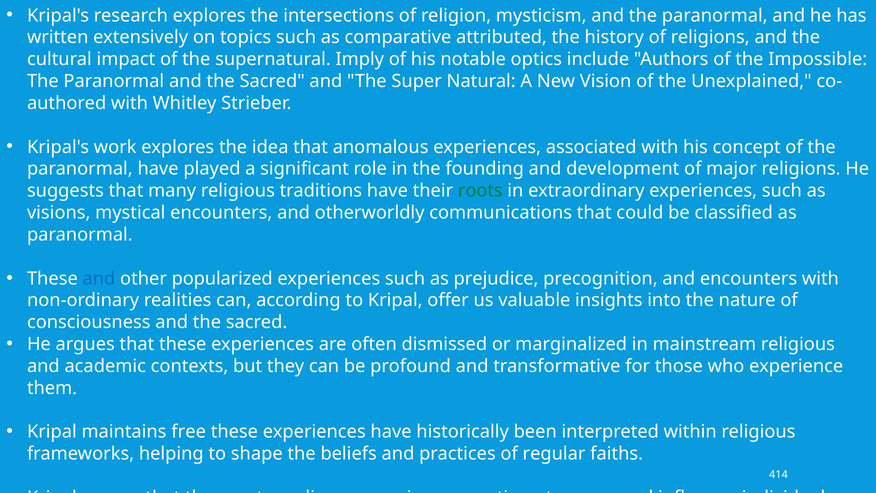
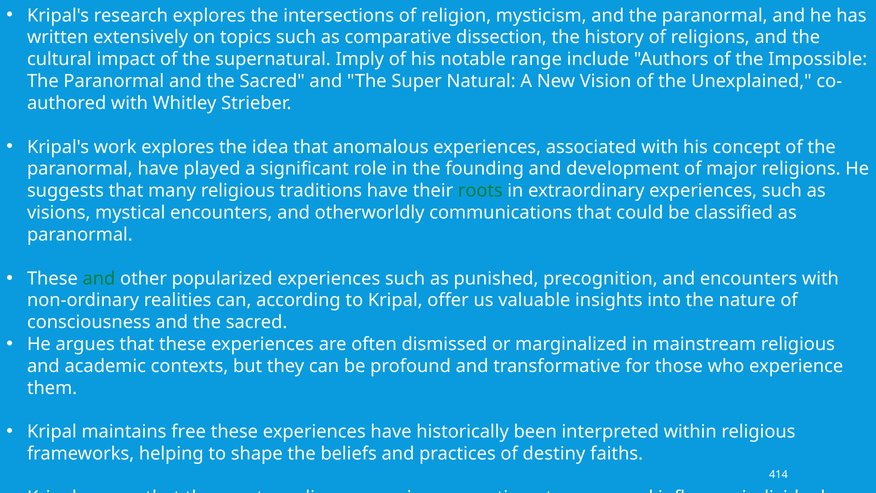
attributed: attributed -> dissection (501, 37)
optics: optics -> range (536, 59)
and colour: blue -> green (99, 278)
prejudice: prejudice -> punished (496, 278)
regular: regular -> destiny (554, 454)
